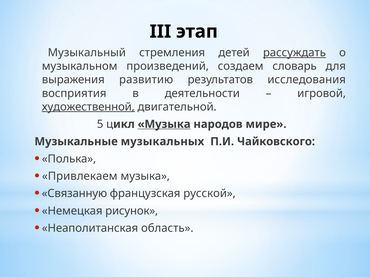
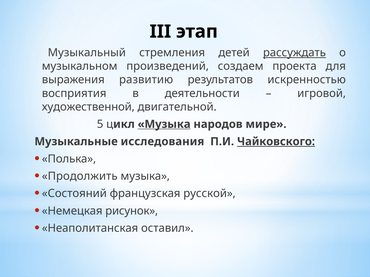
словарь: словарь -> проекта (295, 66)
исследования: исследования -> искренностью (307, 80)
художественной underline: present -> none (88, 107)
музыкальных: музыкальных -> исследования (162, 142)
Чайковского underline: none -> present (276, 142)
Привлекаем: Привлекаем -> Продолжить (80, 176)
Связанную: Связанную -> Состояний (74, 194)
область: область -> оставил (167, 229)
